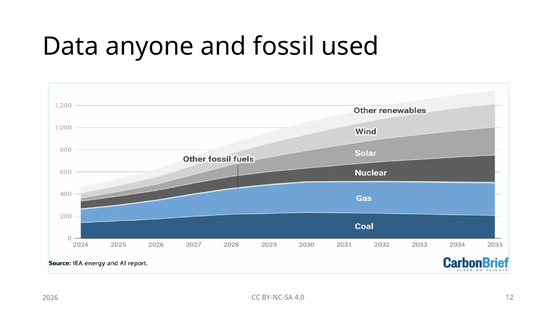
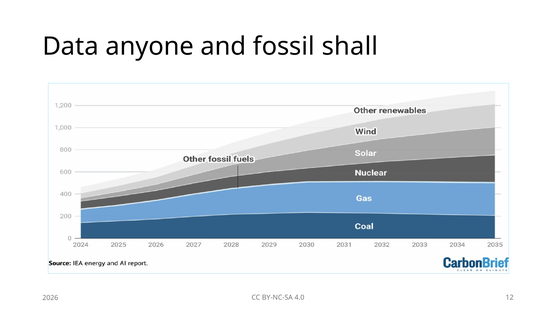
used: used -> shall (350, 47)
